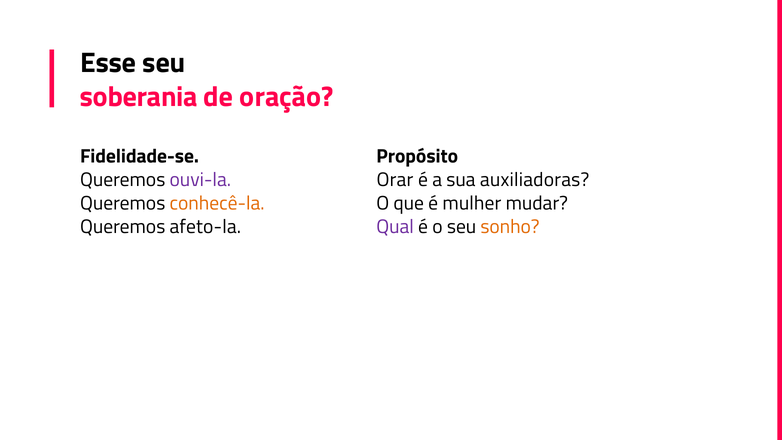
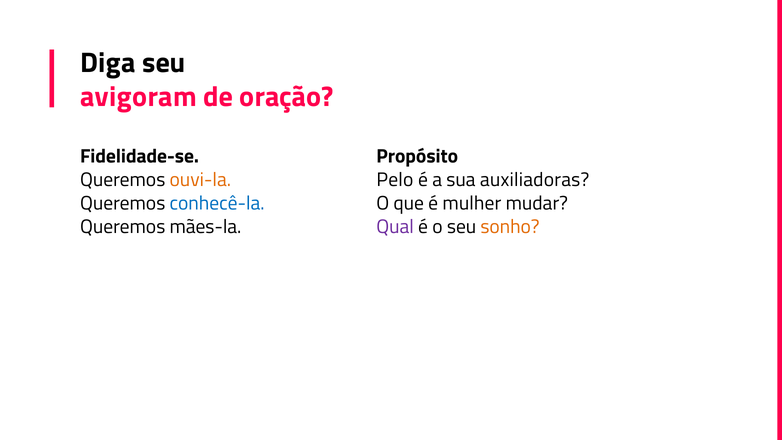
Esse: Esse -> Diga (108, 63)
soberania: soberania -> avigoram (138, 97)
ouvi-la colour: purple -> orange (200, 180)
Orar: Orar -> Pelo (395, 180)
conhecê-la colour: orange -> blue (217, 203)
afeto-la: afeto-la -> mães-la (205, 227)
